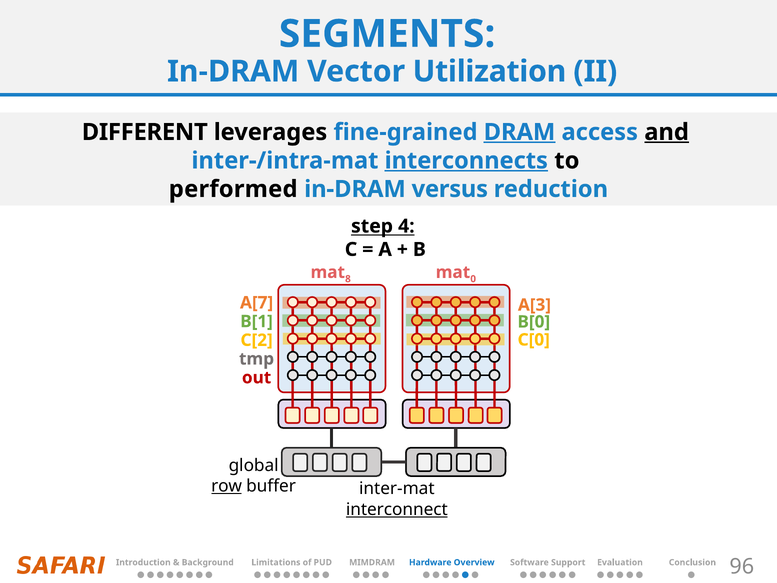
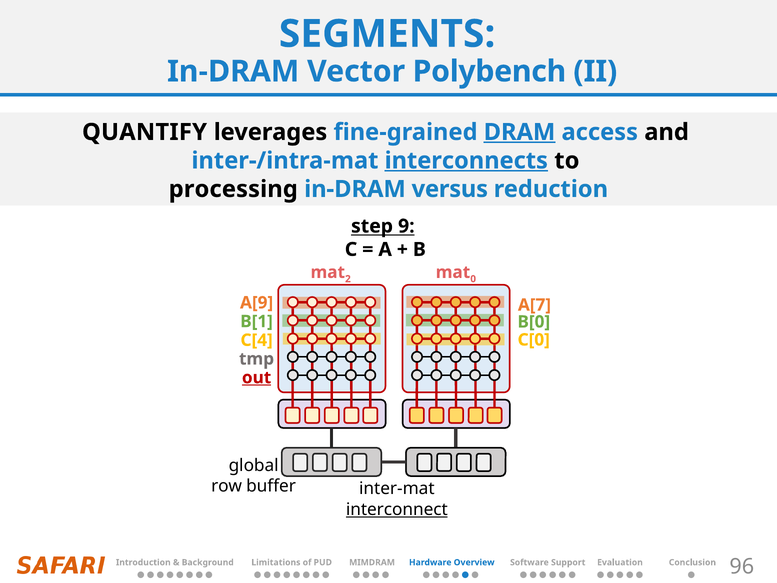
Utilization: Utilization -> Polybench (489, 71)
DIFFERENT: DIFFERENT -> QUANTIFY (145, 132)
and underline: present -> none (667, 132)
performed: performed -> processing (233, 189)
4: 4 -> 9 (406, 226)
8: 8 -> 2 (348, 279)
A[7: A[7 -> A[9 (257, 303)
A[3: A[3 -> A[7 (534, 305)
C[2: C[2 -> C[4 (257, 340)
out underline: none -> present (257, 377)
row underline: present -> none (227, 486)
